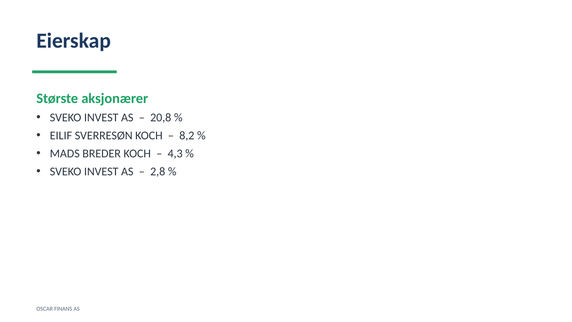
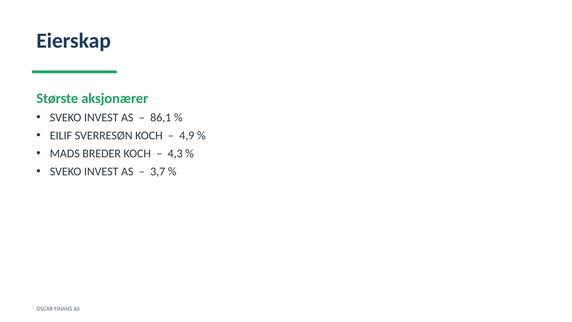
20,8: 20,8 -> 86,1 (161, 118)
8,2: 8,2 -> 4,9 (187, 136)
2,8: 2,8 -> 3,7 (158, 171)
